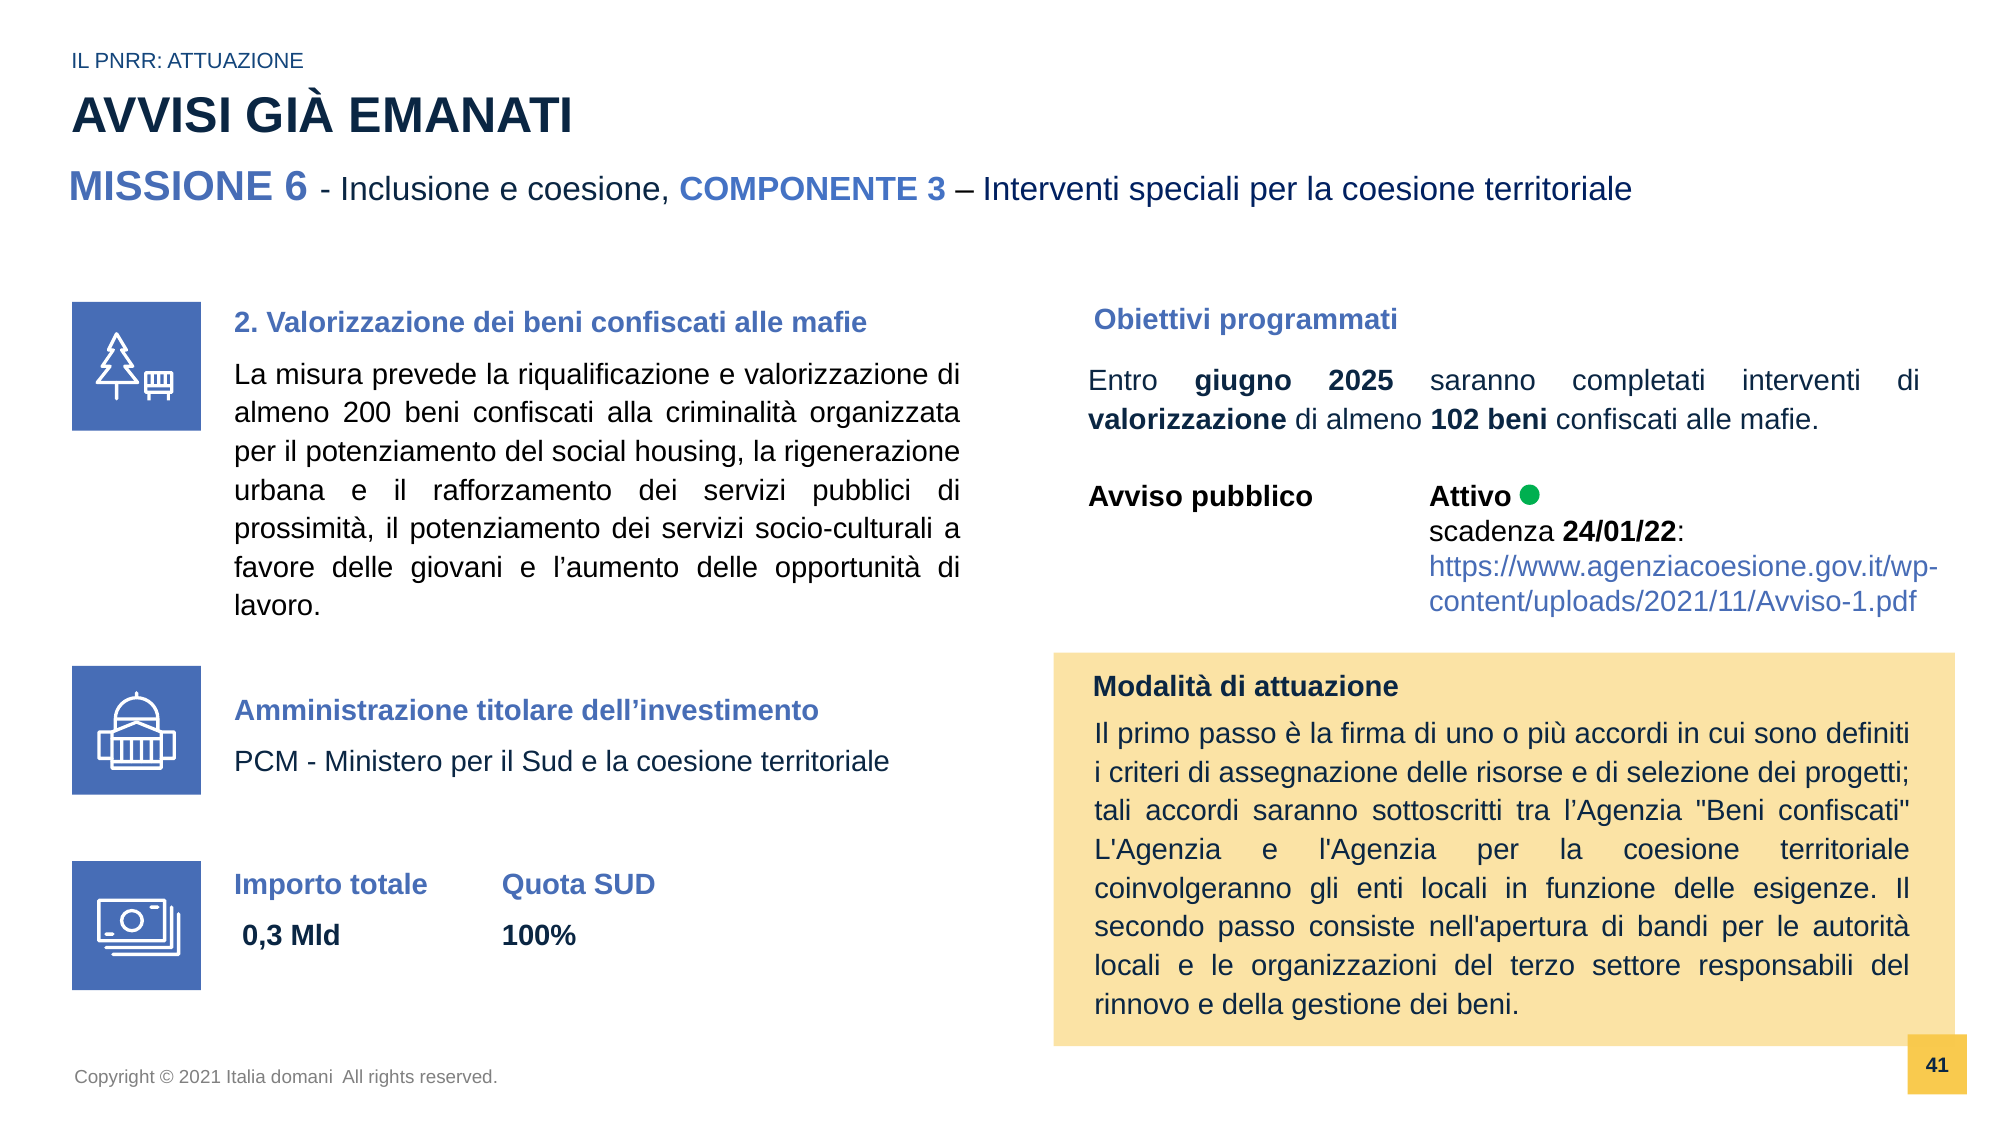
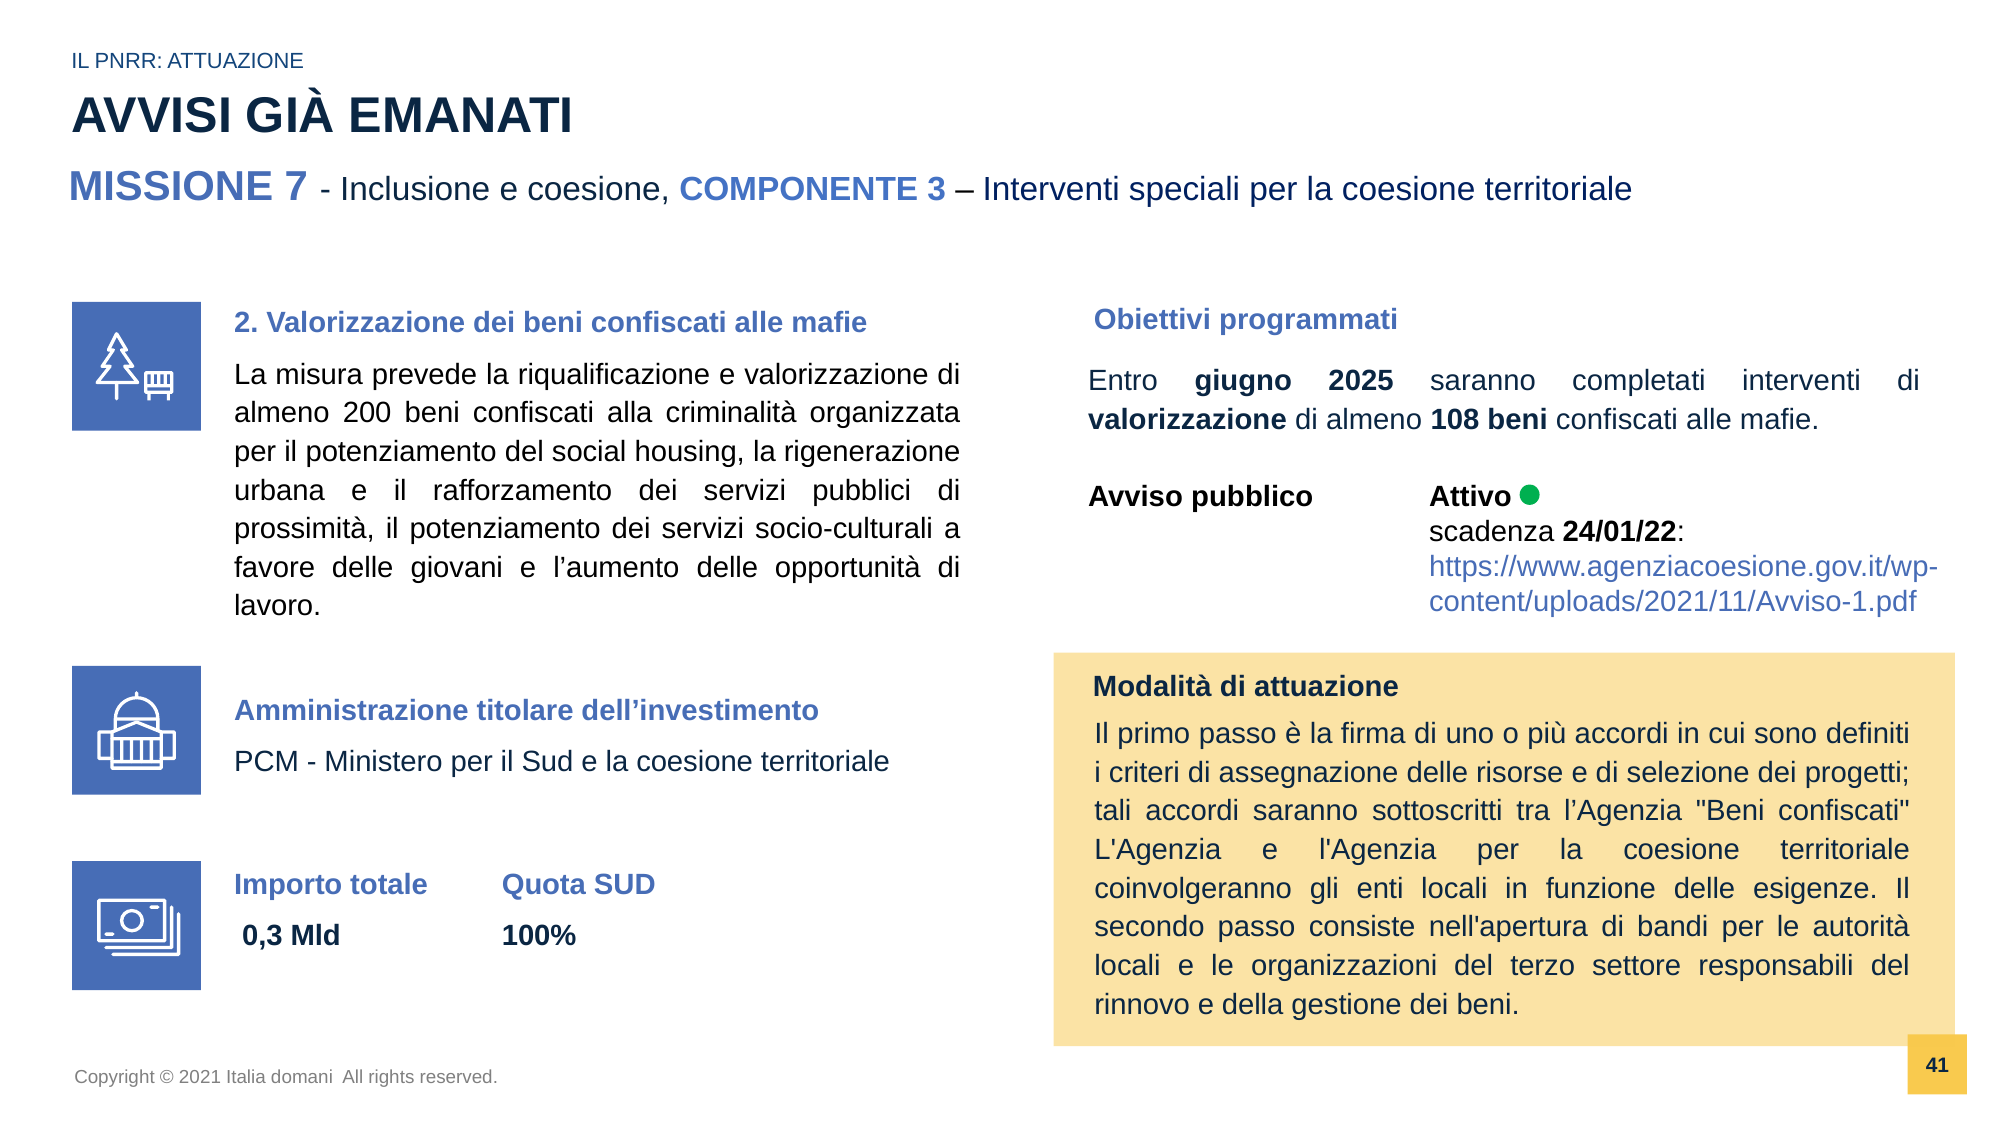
6: 6 -> 7 (296, 187)
102: 102 -> 108 (1455, 420)
